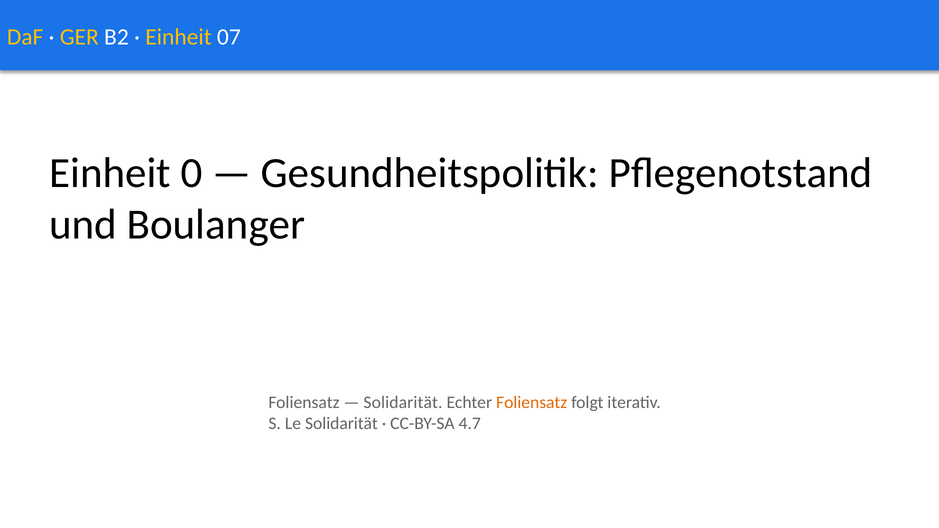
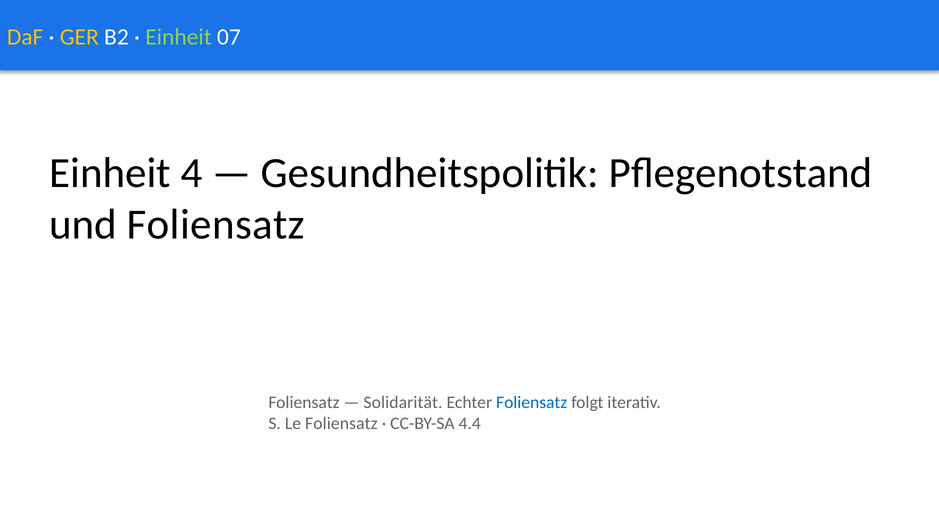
Einheit colour: yellow -> light green (178, 37)
0: 0 -> 4 (191, 173)
und Boulanger: Boulanger -> Foliensatz (216, 225)
Foliensatz colour: orange -> blue (532, 403)
Le Solidarität: Solidarität -> Foliensatz (341, 424)
4.7: 4.7 -> 4.4 (470, 424)
